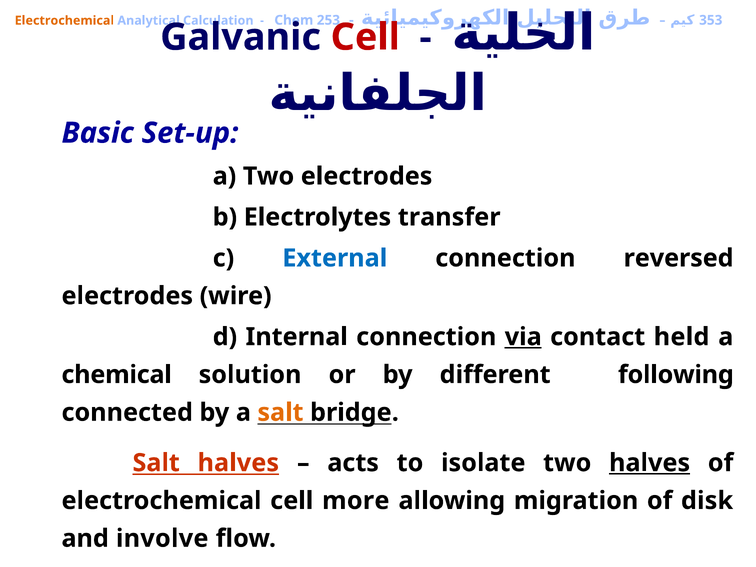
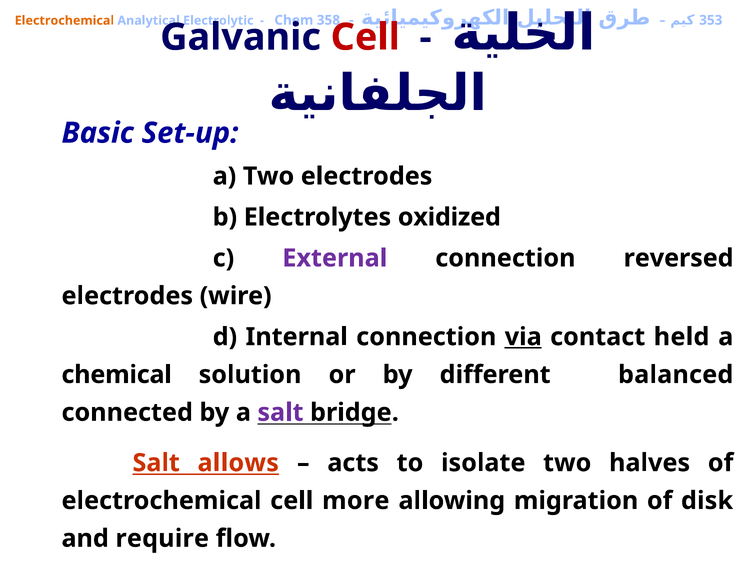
Calculation: Calculation -> Electrolytic (218, 21)
253: 253 -> 358 (328, 20)
transfer: transfer -> oxidized (449, 217)
External colour: blue -> purple (335, 258)
following: following -> balanced (676, 375)
salt colour: orange -> purple (280, 412)
Salt halves: halves -> allows (238, 463)
halves underline: present -> none (650, 463)
involve: involve -> require (162, 538)
